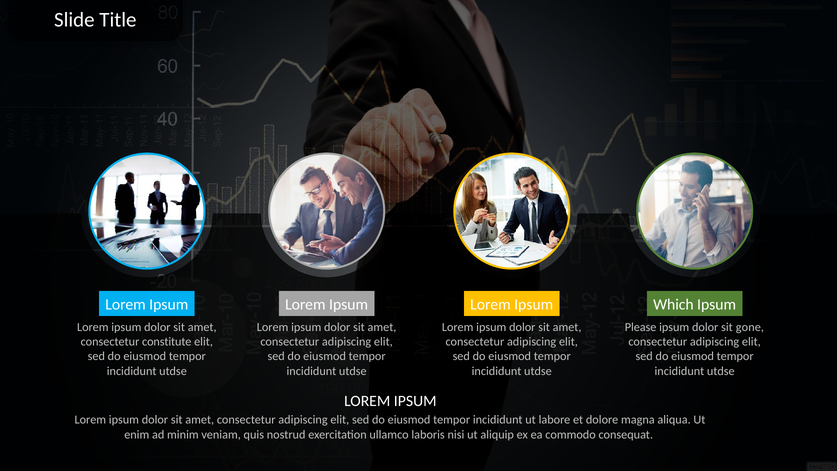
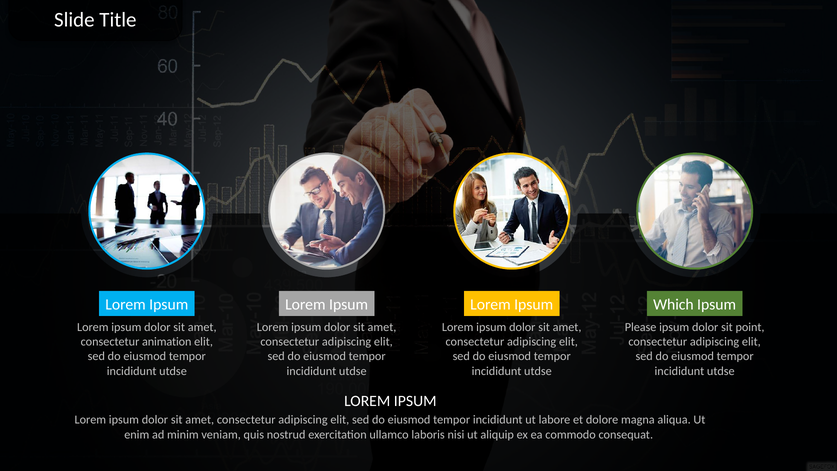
gone: gone -> point (750, 327)
constitute: constitute -> animation (167, 342)
